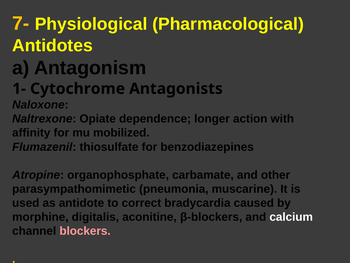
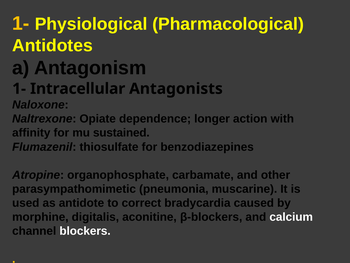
7-: 7- -> 1- (21, 23)
Cytochrome: Cytochrome -> Intracellular (78, 89)
mobilized: mobilized -> sustained (121, 133)
blockers colour: pink -> white (85, 231)
